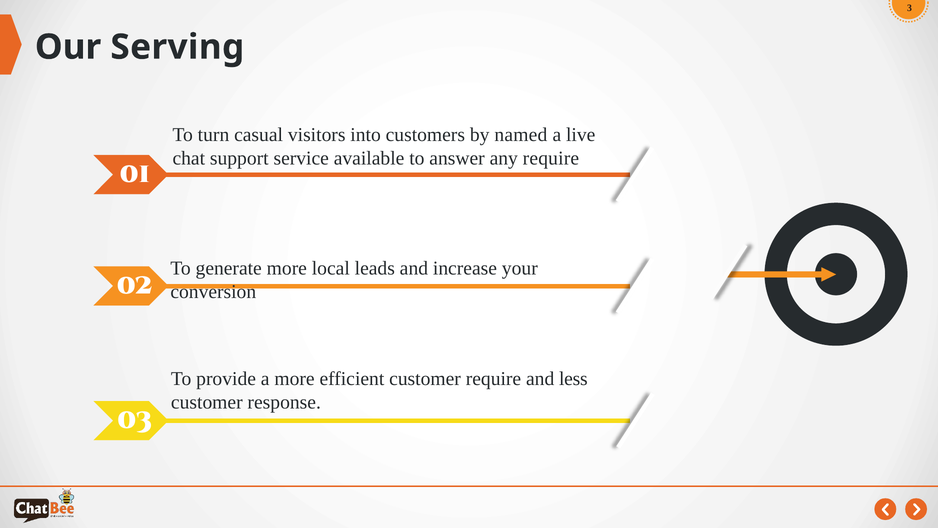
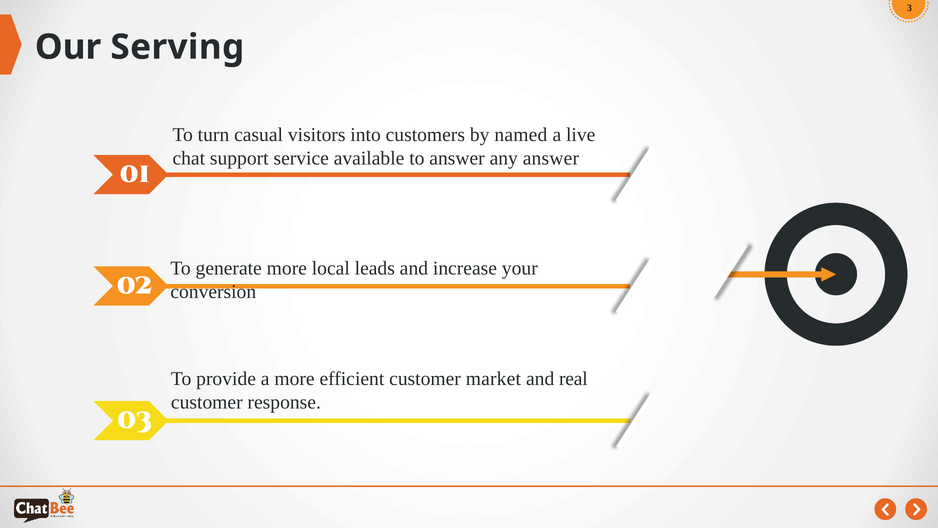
any require: require -> answer (551, 158)
customer require: require -> market (493, 379)
less: less -> real (573, 379)
